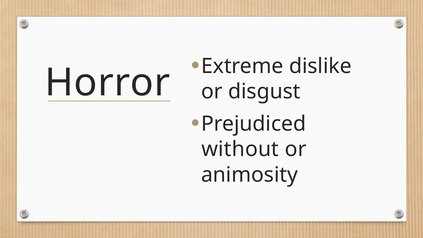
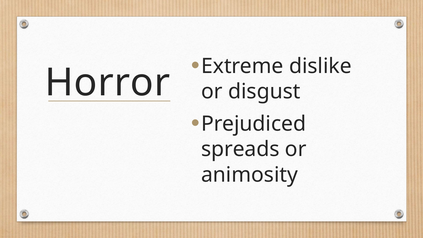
without: without -> spreads (240, 149)
